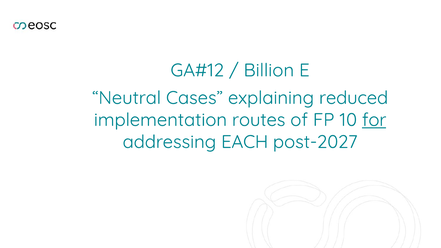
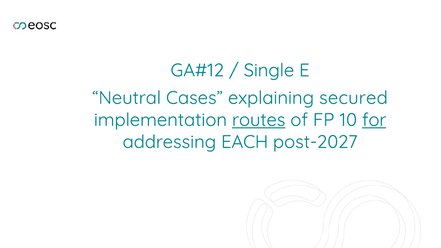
Billion: Billion -> Single (269, 70)
reduced: reduced -> secured (353, 98)
routes underline: none -> present (259, 120)
